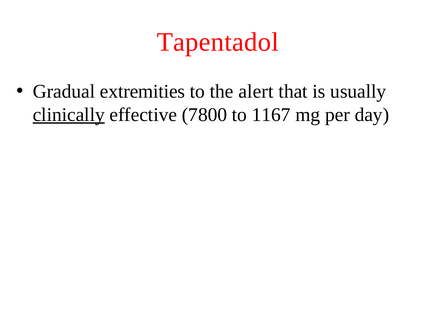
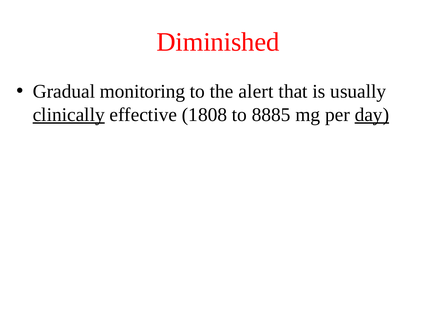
Tapentadol: Tapentadol -> Diminished (218, 42)
extremities: extremities -> monitoring (143, 91)
7800: 7800 -> 1808 (204, 115)
1167: 1167 -> 8885 (271, 115)
day underline: none -> present (372, 115)
